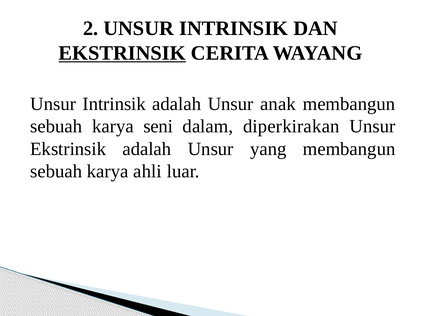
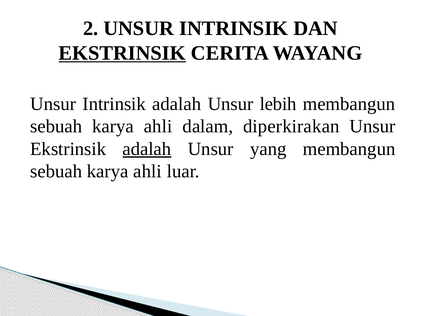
anak: anak -> lebih (278, 104)
seni: seni -> ahli (158, 126)
adalah underline: none -> present (147, 149)
